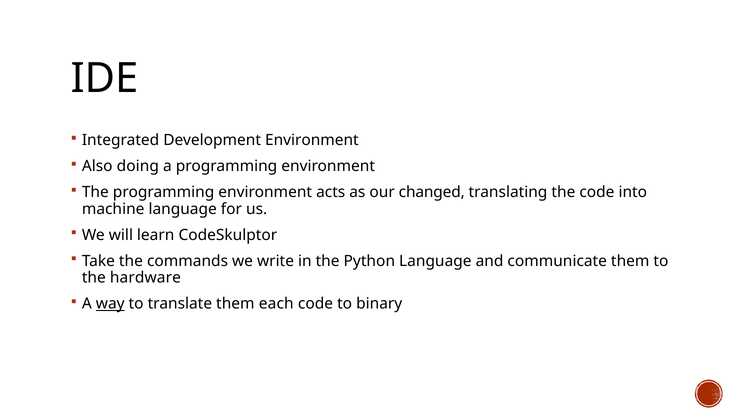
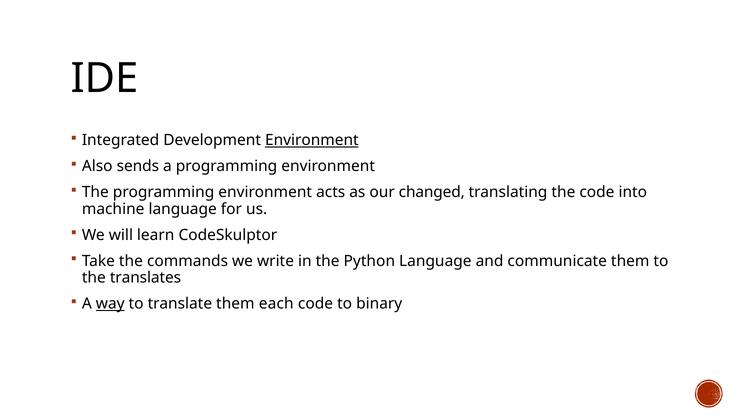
Environment underline: none -> present (312, 140)
doing: doing -> sends (138, 166)
hardware: hardware -> translates (145, 278)
